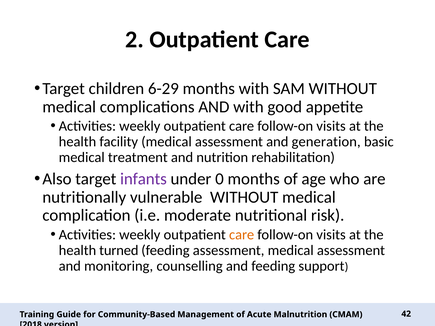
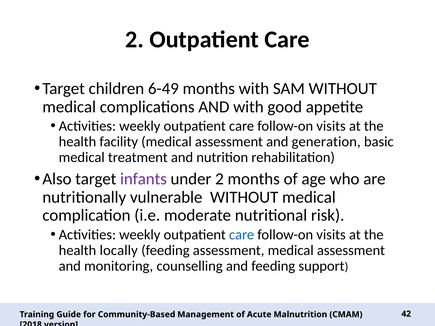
6-29: 6-29 -> 6-49 (163, 89)
under 0: 0 -> 2 (219, 179)
care colour: orange -> blue (242, 235)
turned: turned -> locally (119, 250)
